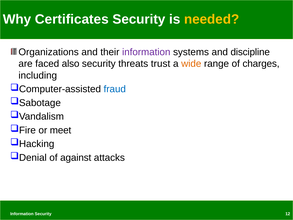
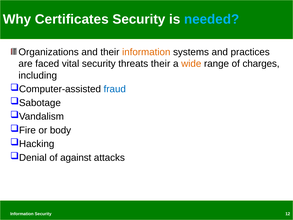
needed colour: yellow -> light blue (212, 19)
information colour: purple -> orange (146, 52)
discipline: discipline -> practices (250, 52)
also: also -> vital (71, 64)
threats trust: trust -> their (161, 64)
meet: meet -> body (61, 130)
